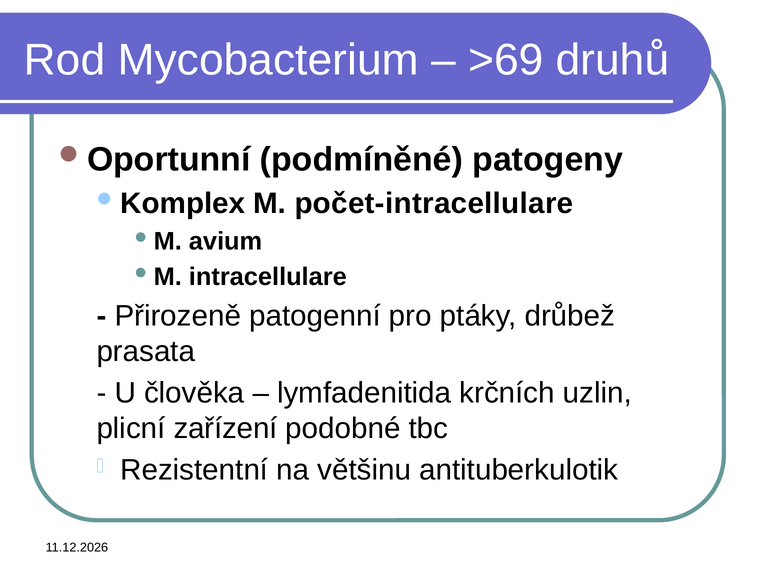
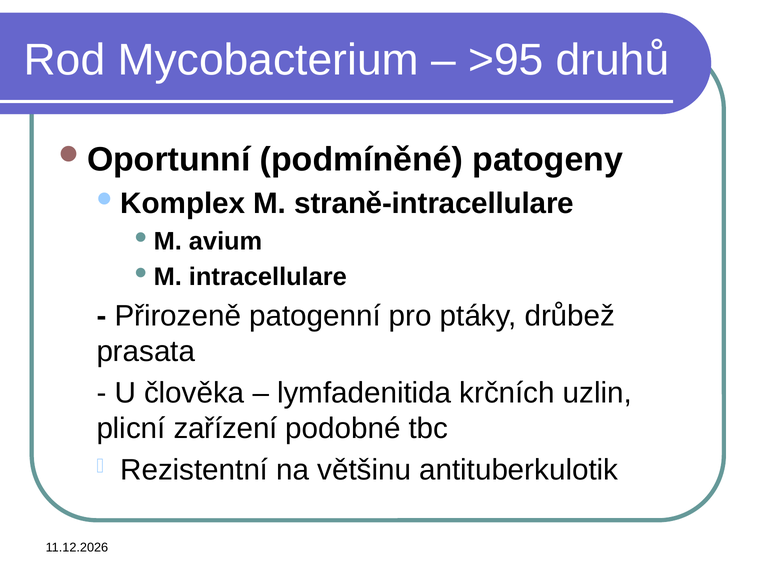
>69: >69 -> >95 (506, 60)
počet-intracellulare: počet-intracellulare -> straně-intracellulare (434, 204)
